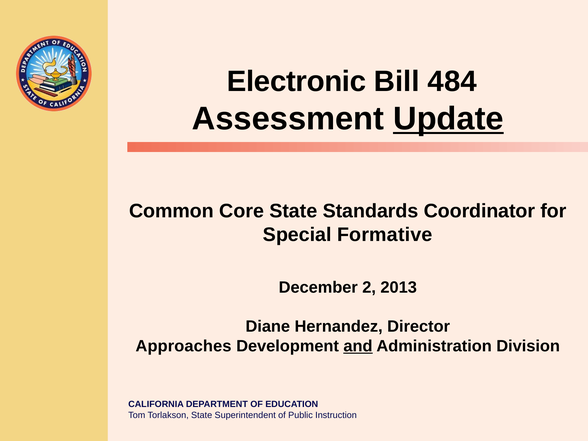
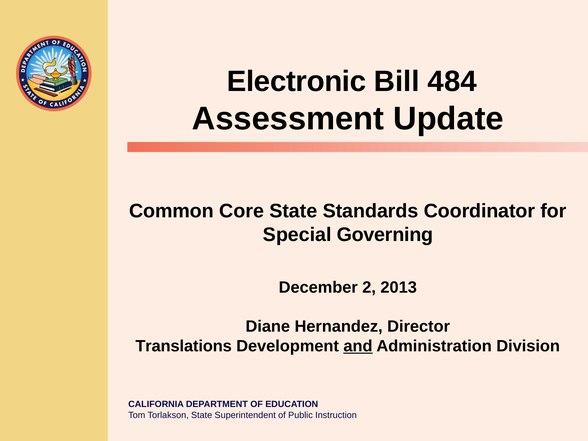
Update underline: present -> none (448, 119)
Formative: Formative -> Governing (385, 235)
Approaches: Approaches -> Translations (184, 346)
